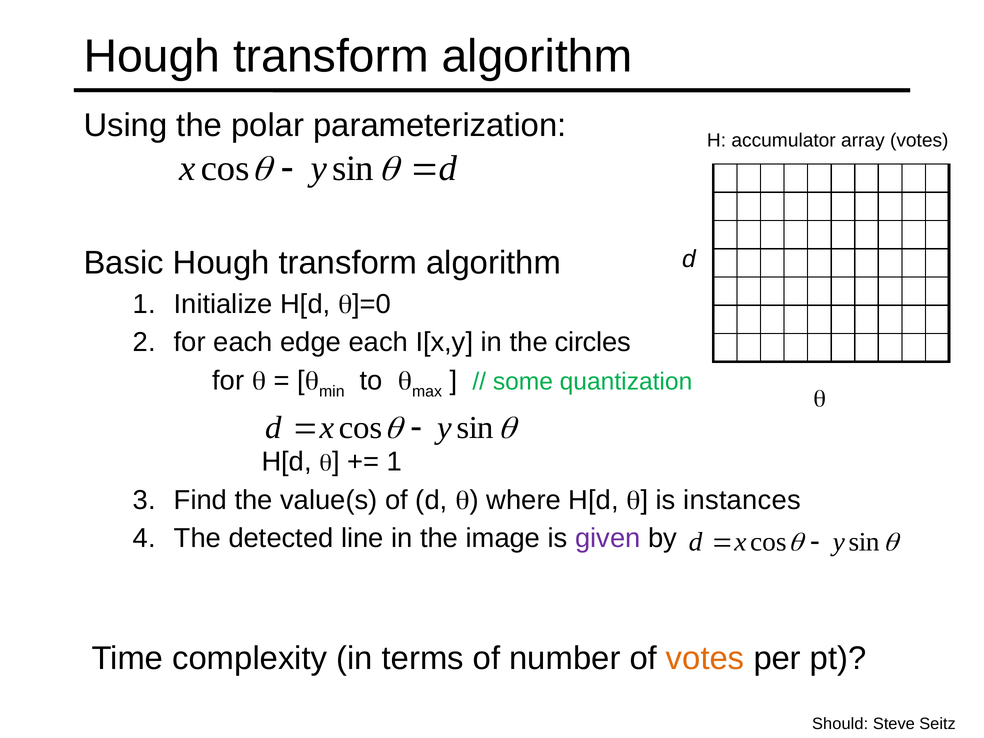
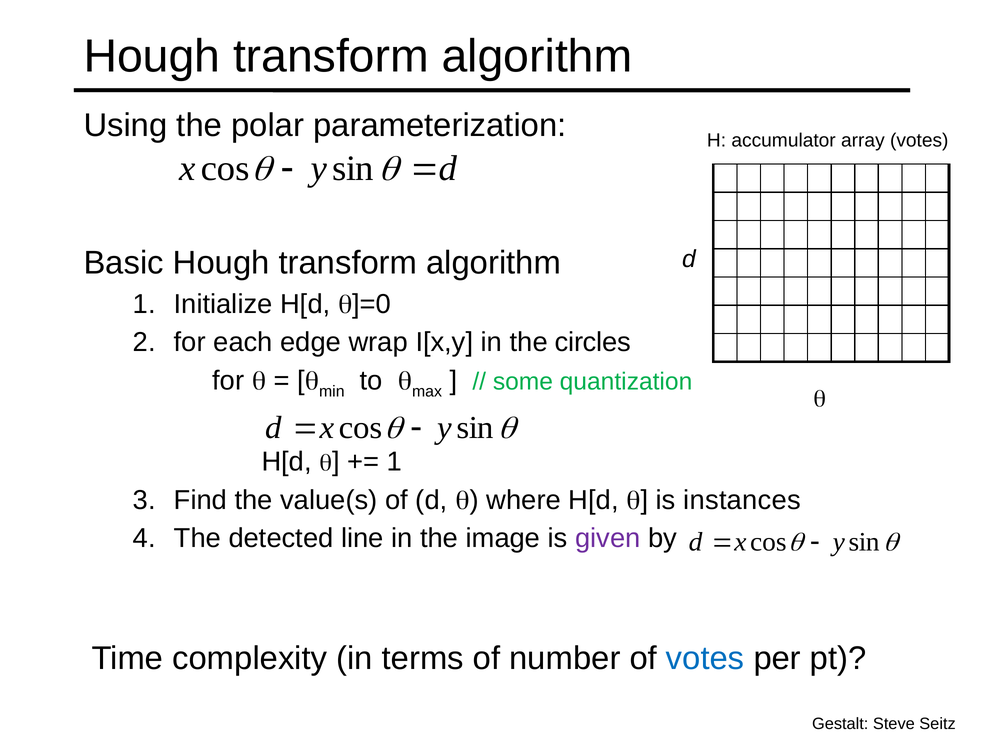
edge each: each -> wrap (378, 342)
votes colour: orange -> blue (705, 658)
Should: Should -> Gestalt (840, 724)
